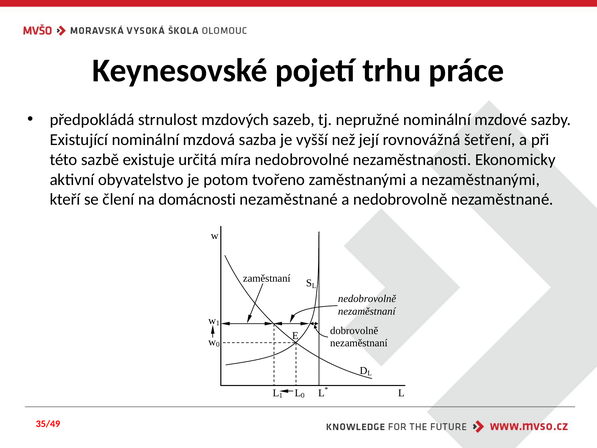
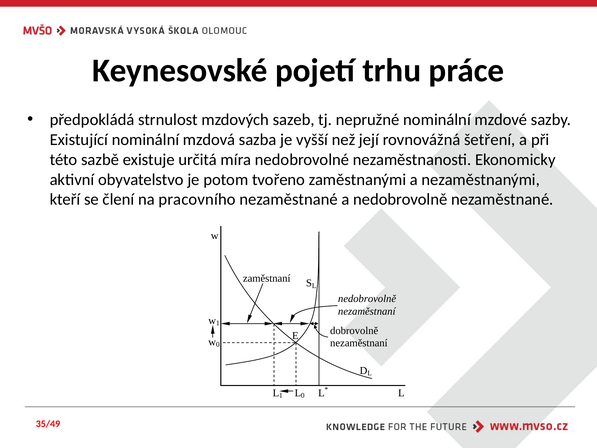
domácnosti: domácnosti -> pracovního (197, 199)
